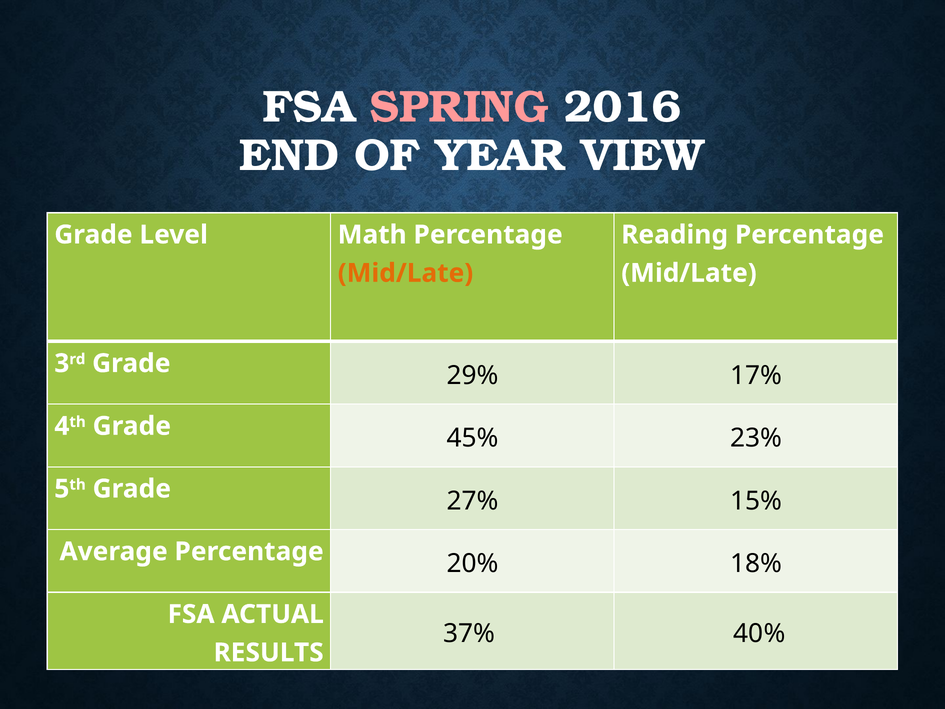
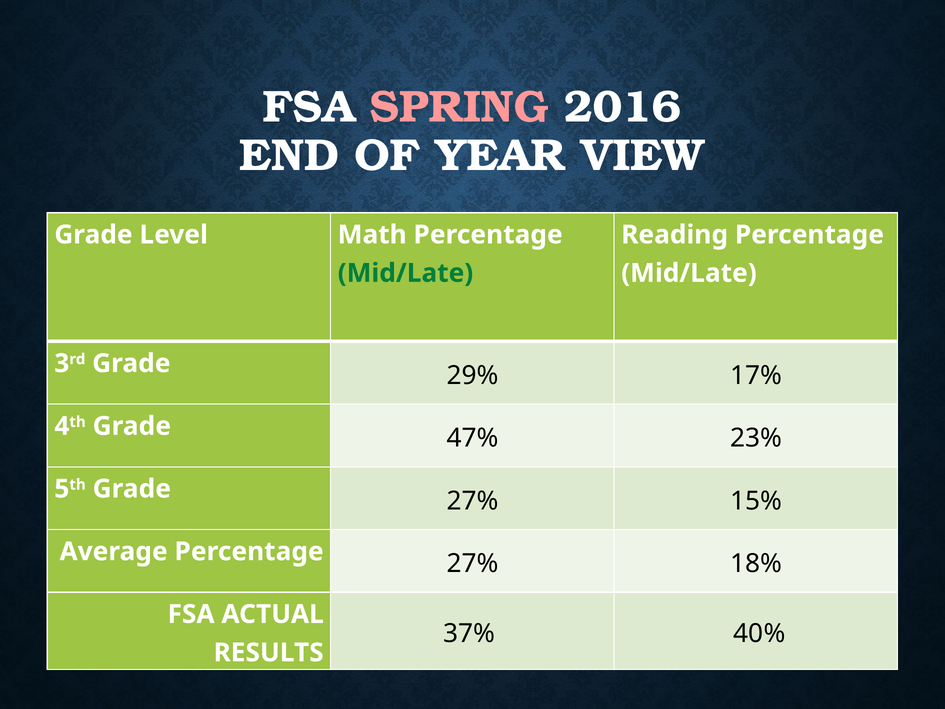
Mid/Late colour: orange -> green (405, 273)
45%: 45% -> 47% (472, 438)
Percentage 20%: 20% -> 27% (472, 564)
